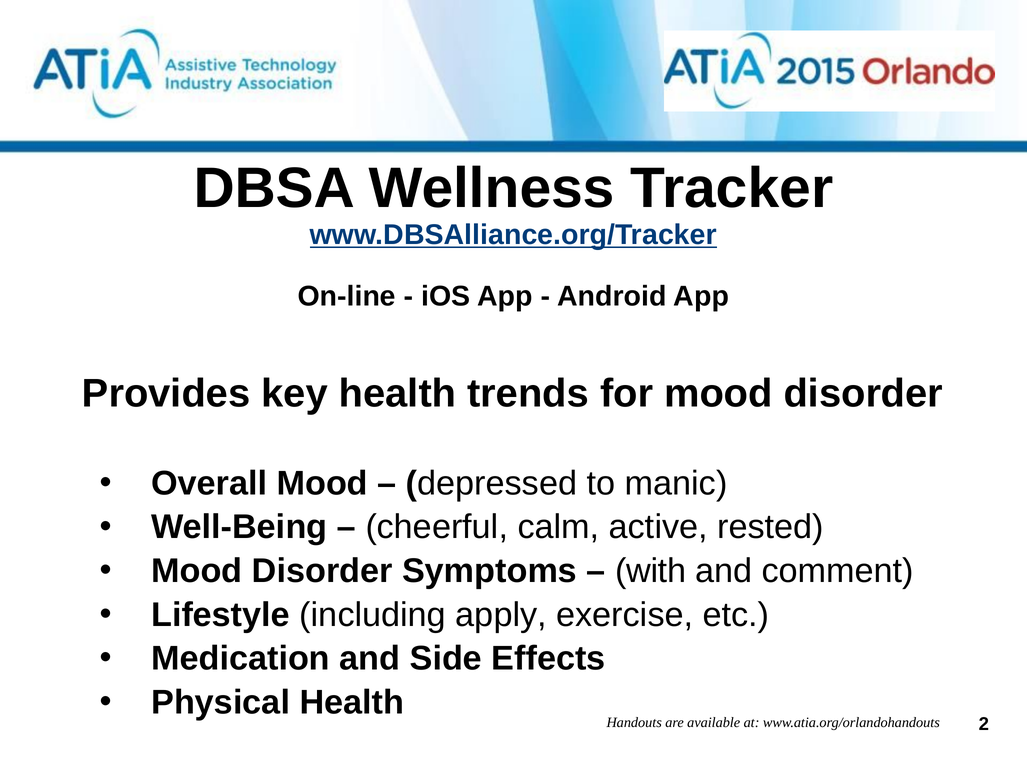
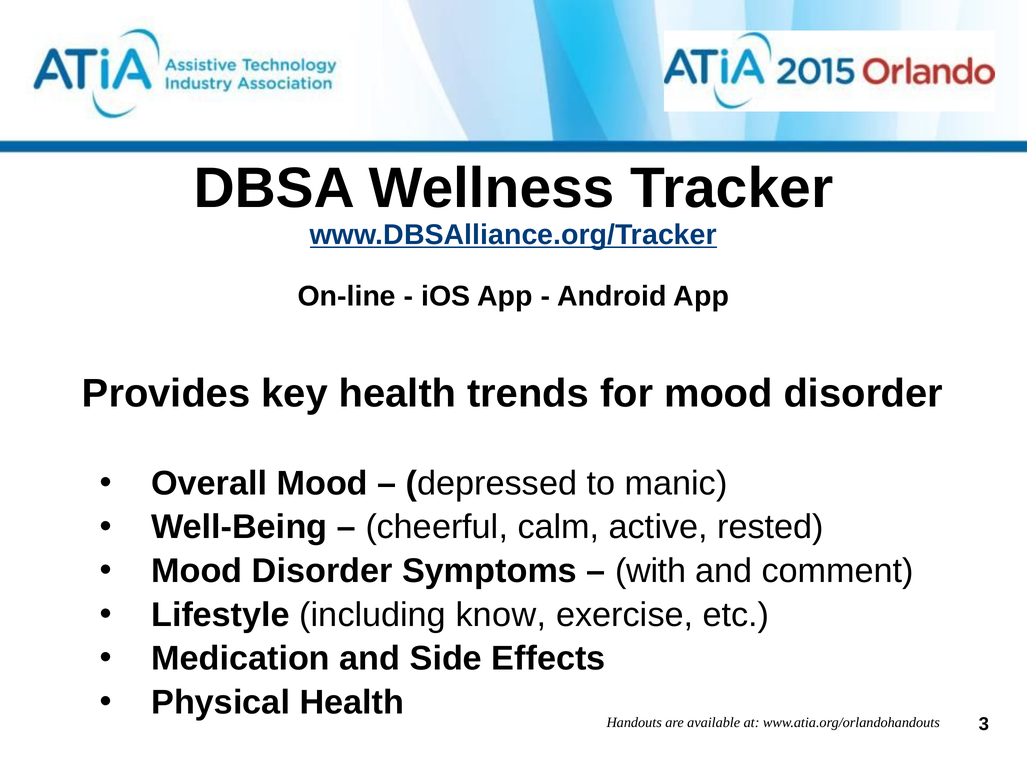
apply: apply -> know (501, 615)
2: 2 -> 3 (984, 724)
